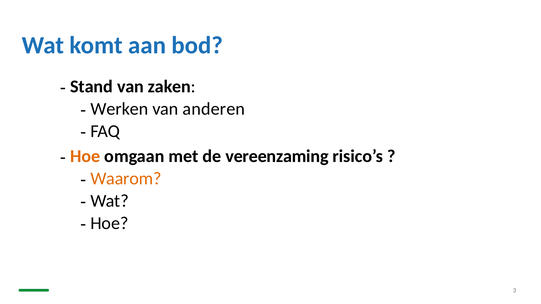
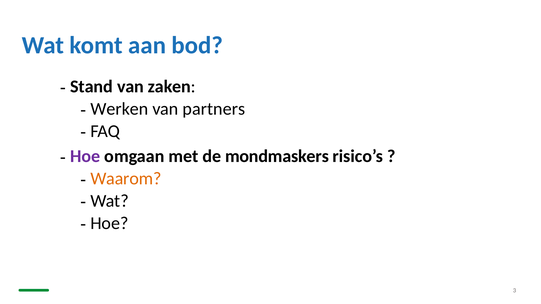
anderen: anderen -> partners (214, 109)
Hoe colour: orange -> purple (85, 156)
vereenzaming: vereenzaming -> mondmaskers (277, 156)
